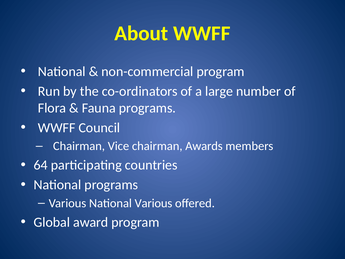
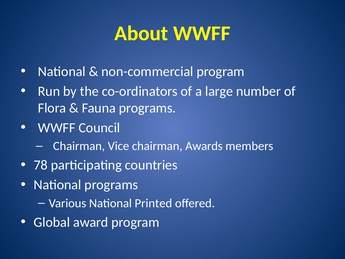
64: 64 -> 78 (41, 165)
National Various: Various -> Printed (153, 203)
